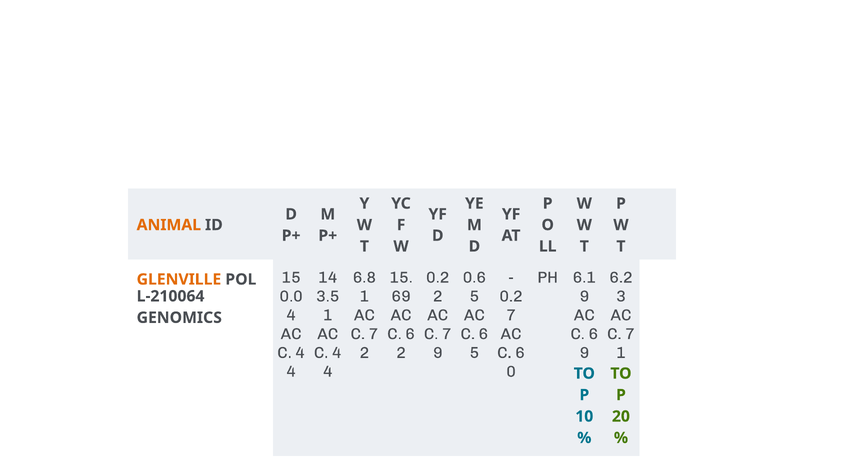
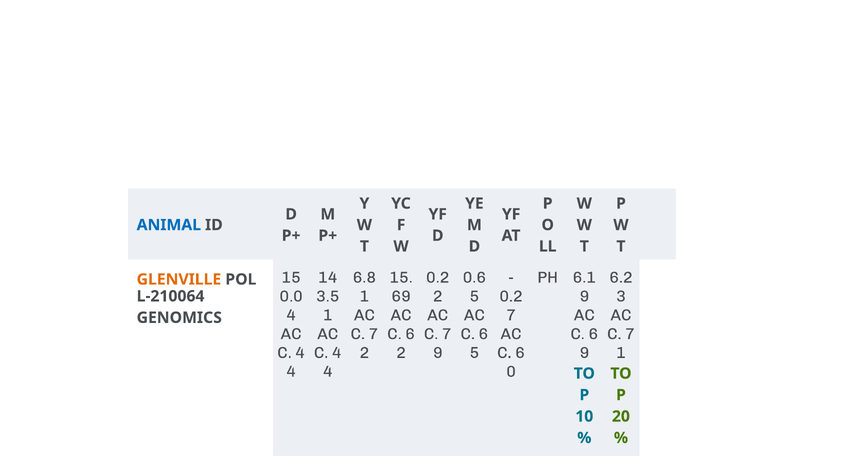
ANIMAL colour: orange -> blue (169, 225)
